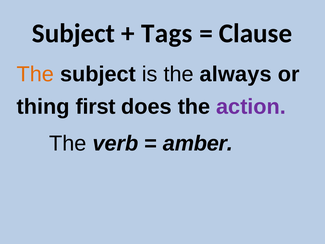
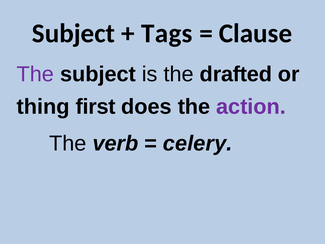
The colour: orange -> purple (35, 74)
always: always -> drafted (236, 74)
amber: amber -> celery (198, 143)
